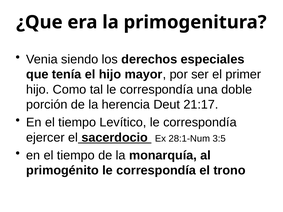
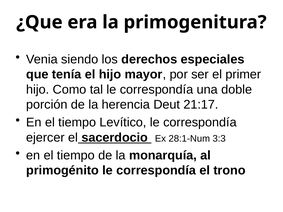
3:5: 3:5 -> 3:3 (219, 139)
